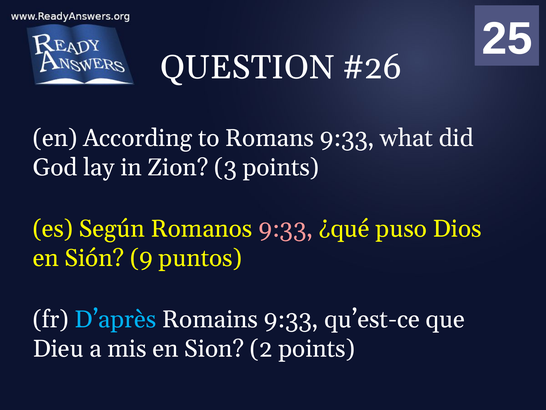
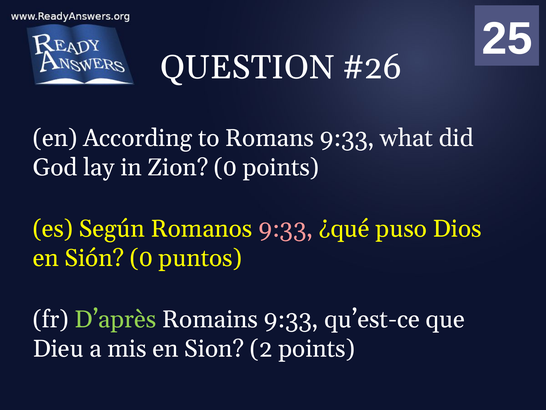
Zion 3: 3 -> 0 (226, 167)
Sión 9: 9 -> 0 (142, 258)
D’après colour: light blue -> light green (115, 319)
